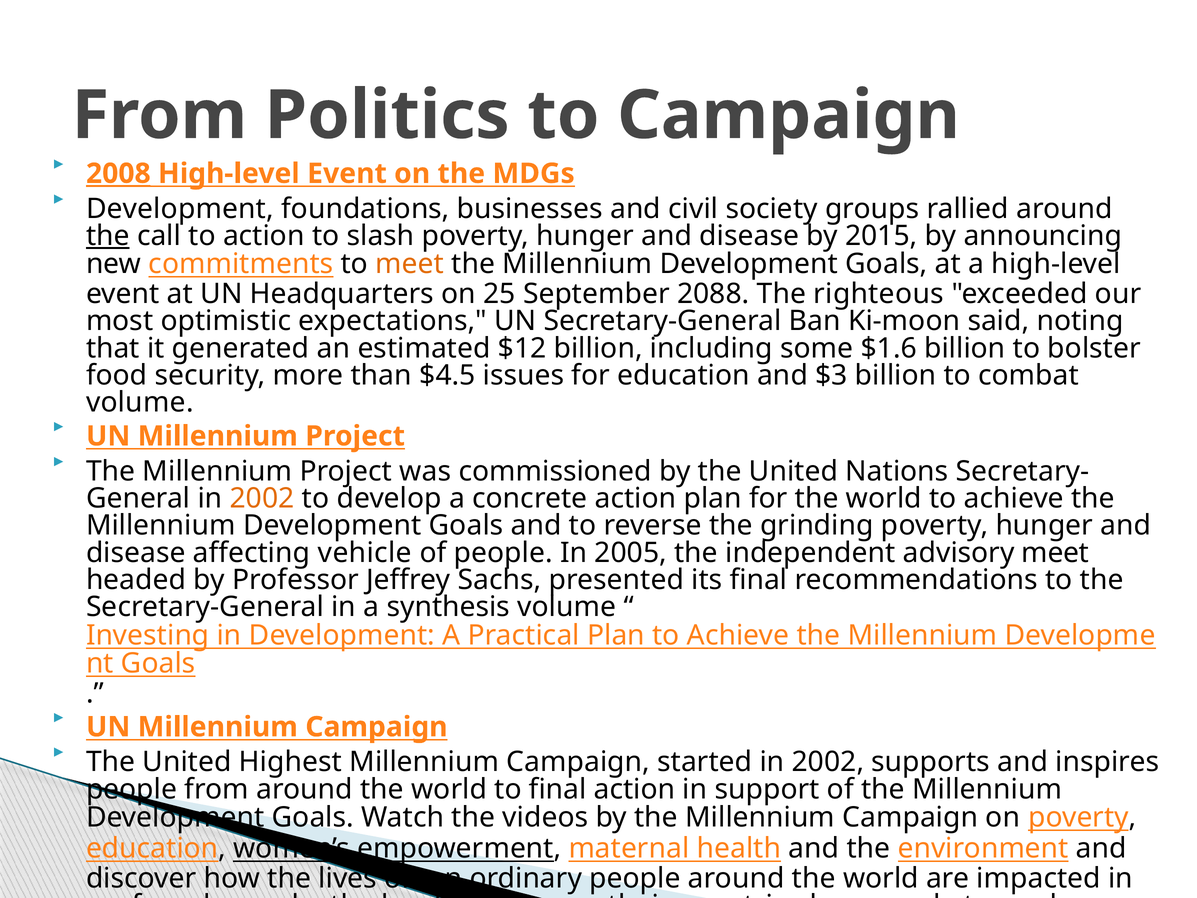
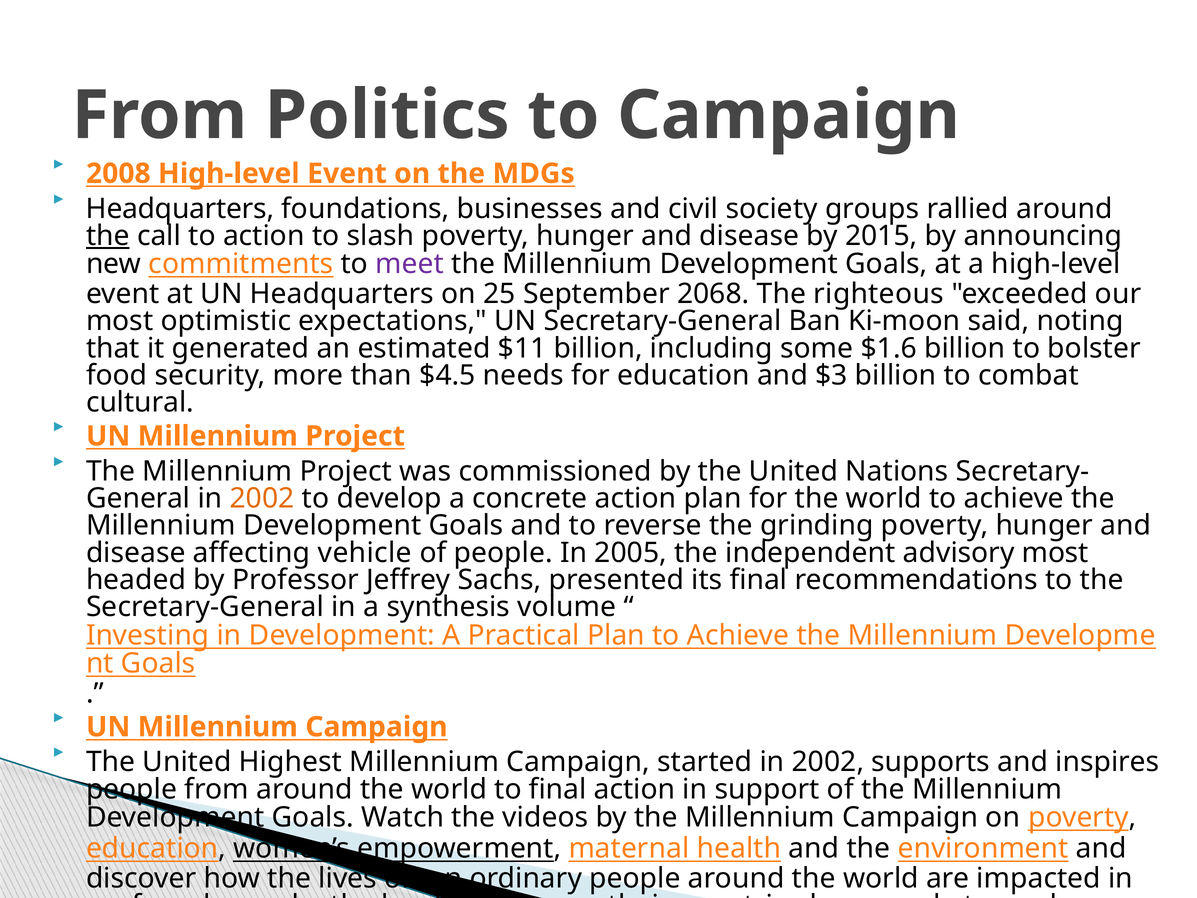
2008 underline: present -> none (118, 174)
Development: Development -> Headquarters (180, 209)
meet colour: orange -> purple (410, 264)
2088: 2088 -> 2068 (713, 294)
$12: $12 -> $11 (522, 348)
issues: issues -> needs (523, 375)
volume: volume -> cultural (140, 402)
advisory meet: meet -> most (1055, 553)
